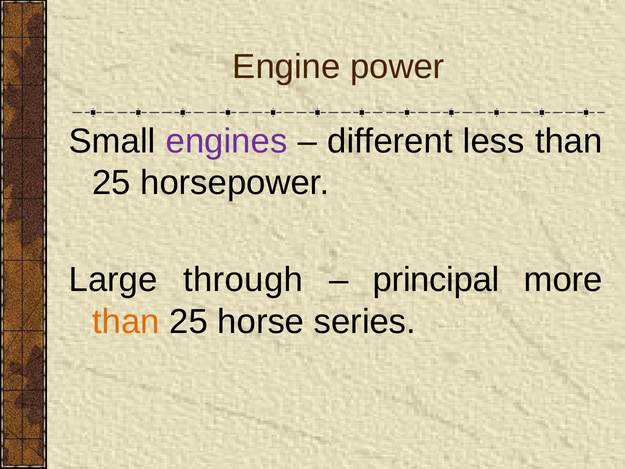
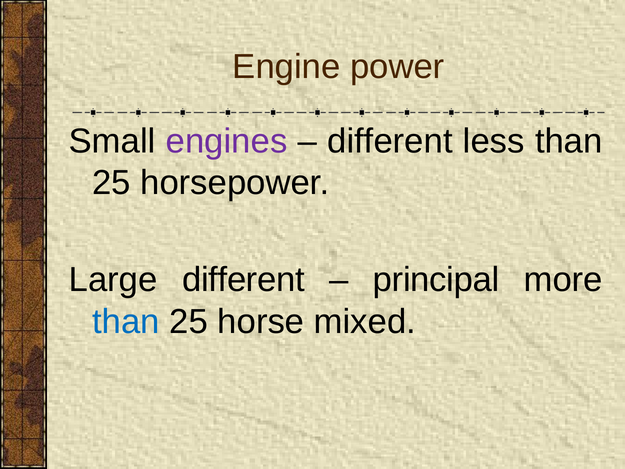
Large through: through -> different (243, 280)
than colour: orange -> blue (126, 321)
series: series -> mixed (365, 321)
